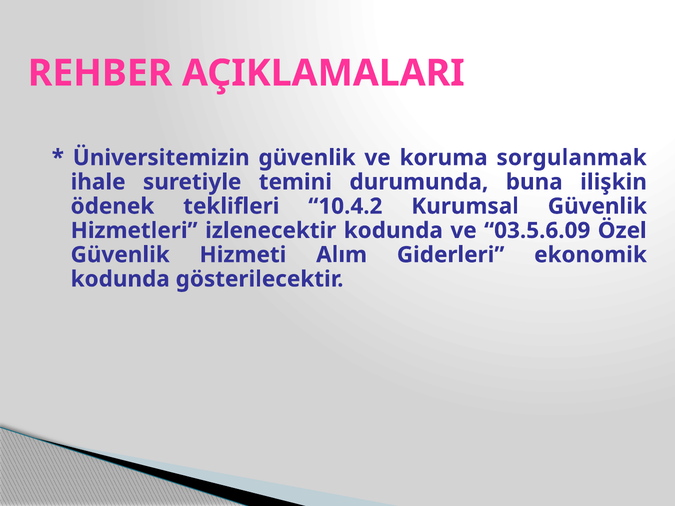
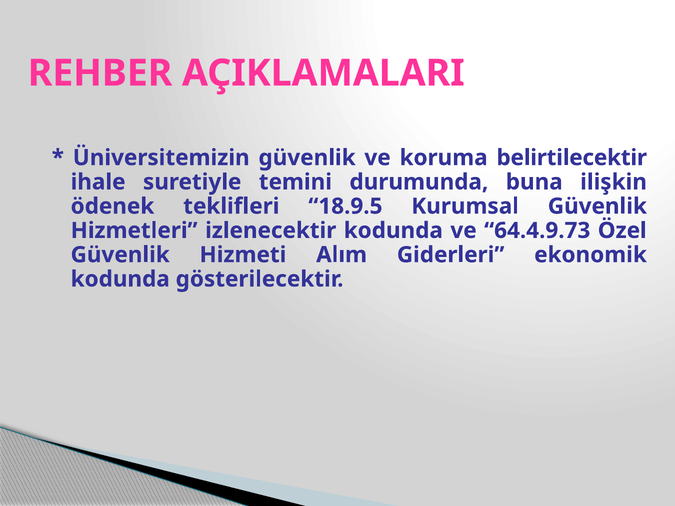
sorgulanmak: sorgulanmak -> belirtilecektir (572, 158)
10.4.2: 10.4.2 -> 18.9.5 (345, 206)
03.5.6.09: 03.5.6.09 -> 64.4.9.73 (537, 231)
